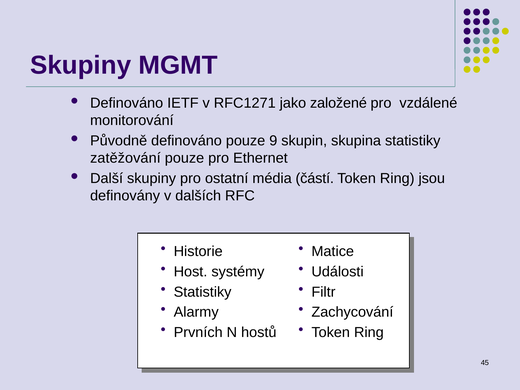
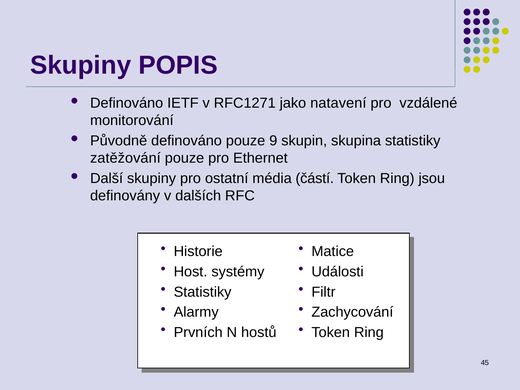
MGMT: MGMT -> POPIS (178, 65)
založené: založené -> natavení (338, 103)
